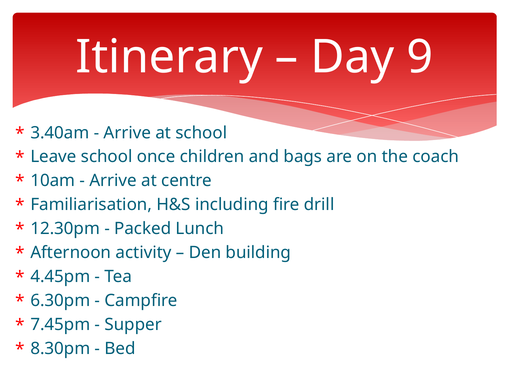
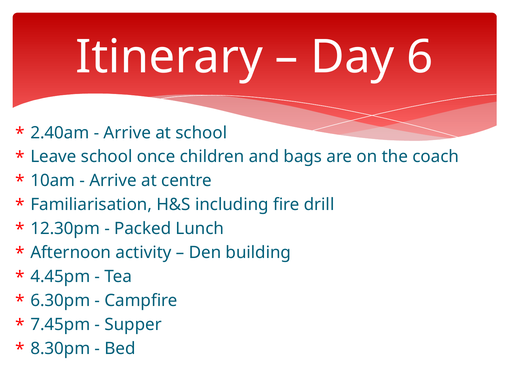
9: 9 -> 6 (420, 57)
3.40am: 3.40am -> 2.40am (60, 133)
